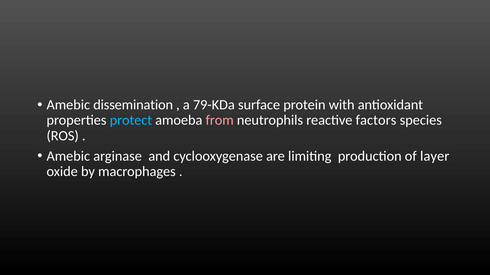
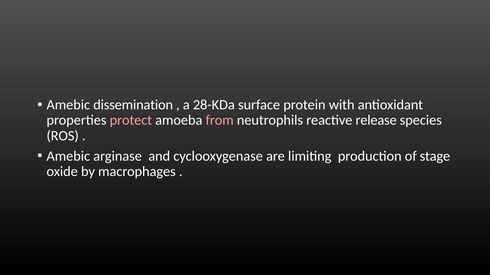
79-KDa: 79-KDa -> 28-KDa (214, 105)
protect colour: light blue -> pink (131, 121)
factors: factors -> release (376, 121)
layer: layer -> stage (435, 157)
